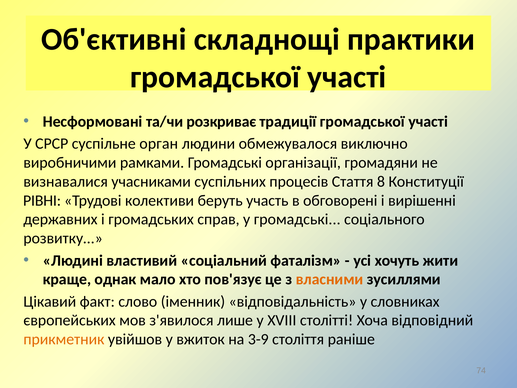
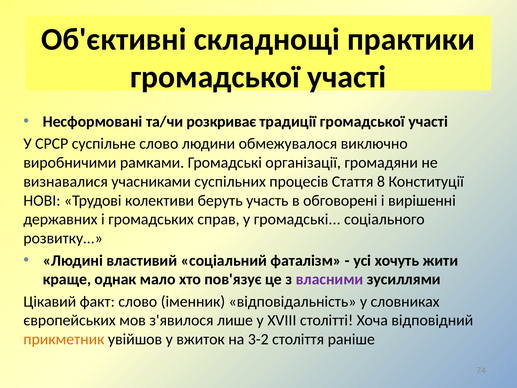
суспільне орган: орган -> слово (159, 144)
РІВНІ: РІВНІ -> НОВІ (42, 200)
власними colour: orange -> purple (330, 279)
3-9: 3-9 -> 3-2 (258, 339)
